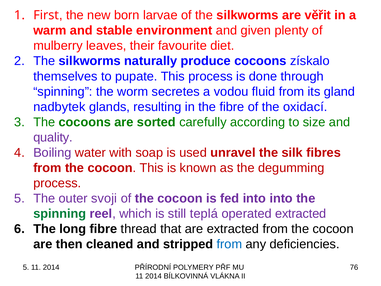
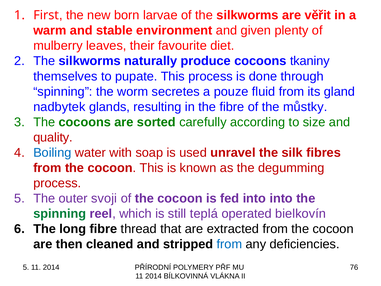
získalo: získalo -> tkaniny (310, 61)
vodou: vodou -> pouze (231, 91)
oxidací: oxidací -> můstky (305, 107)
quality colour: purple -> red (53, 137)
Boiling colour: purple -> blue (52, 152)
operated extracted: extracted -> bielkovín (301, 213)
